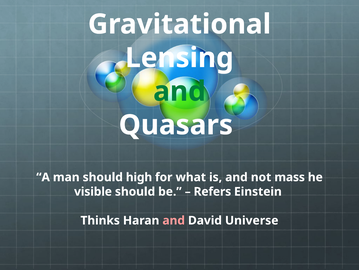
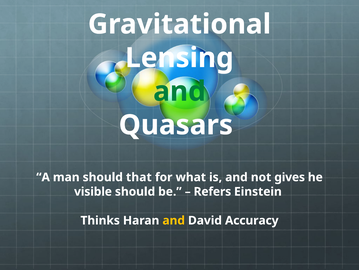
high: high -> that (139, 177)
mass: mass -> gives (290, 177)
and colour: pink -> yellow (174, 220)
Universe: Universe -> Accuracy (252, 220)
